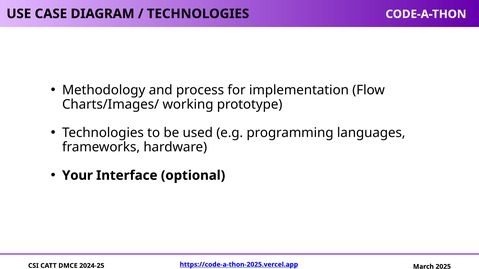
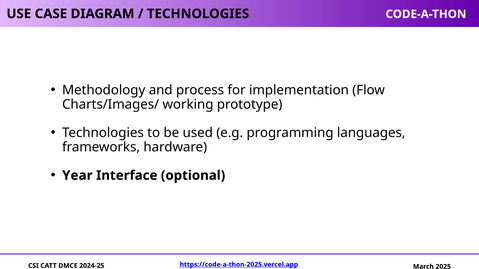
Your: Your -> Year (77, 176)
